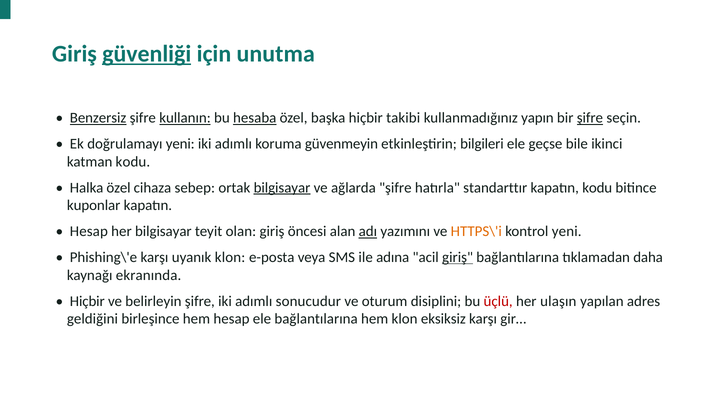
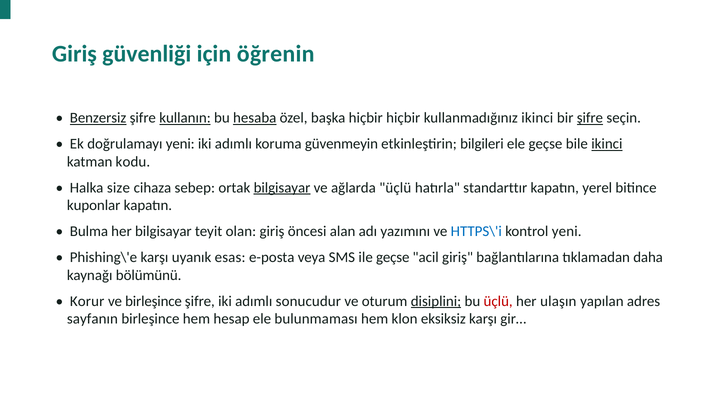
güvenliği underline: present -> none (147, 54)
unutma: unutma -> öğrenin (276, 54)
hiçbir takibi: takibi -> hiçbir (403, 118)
kullanmadığınız yapın: yapın -> ikinci (537, 118)
ikinci underline: none -> present (607, 144)
Halka özel: özel -> size (118, 188)
ağlarda şifre: şifre -> üçlü (395, 188)
kapatın kodu: kodu -> yerel (597, 188)
Hesap: Hesap -> Bulma (89, 232)
adı underline: present -> none (368, 232)
HTTPS\'i colour: orange -> blue (476, 232)
uyanık klon: klon -> esas (230, 258)
ile adına: adına -> geçse (393, 258)
giriş underline: present -> none (458, 258)
ekranında: ekranında -> bölümünü (149, 275)
Hiçbir: Hiçbir -> Korur (87, 301)
ve belirleyin: belirleyin -> birleşince (154, 301)
disiplini underline: none -> present (436, 301)
geldiğini: geldiğini -> sayfanın (92, 319)
ele bağlantılarına: bağlantılarına -> bulunmaması (316, 319)
